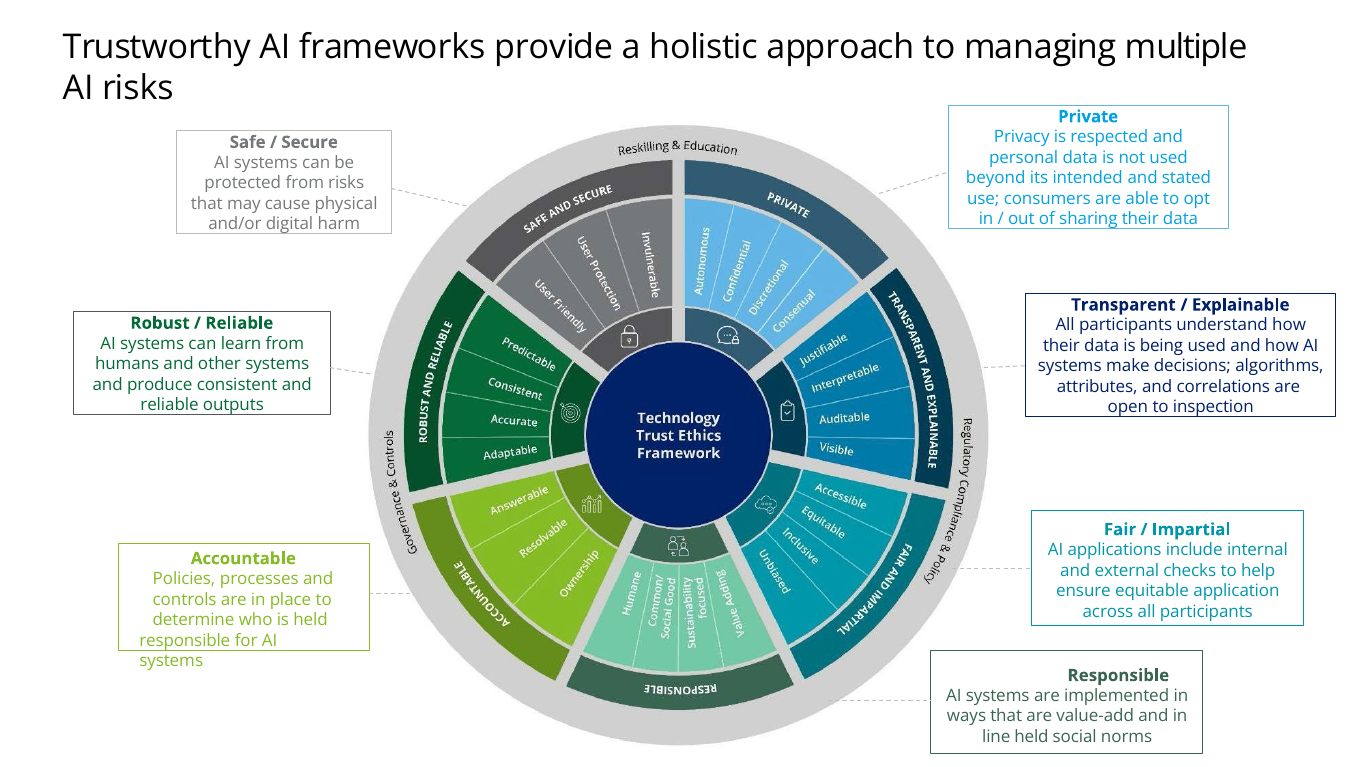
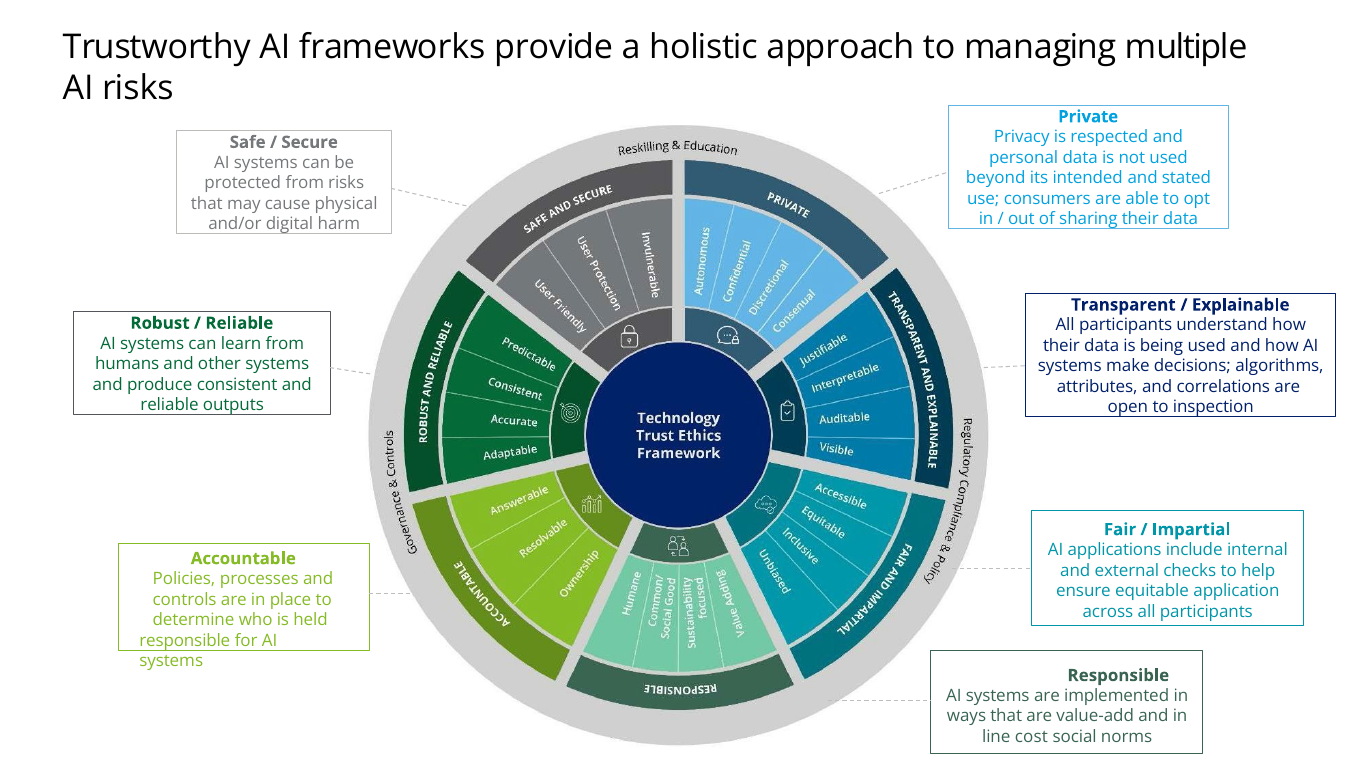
line held: held -> cost (1031, 737)
